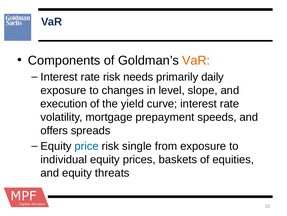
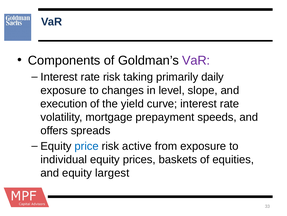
VaR colour: orange -> purple (196, 60)
needs: needs -> taking (138, 77)
single: single -> active (137, 146)
threats: threats -> largest (112, 172)
